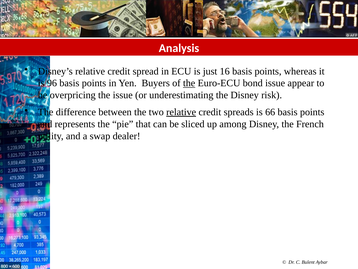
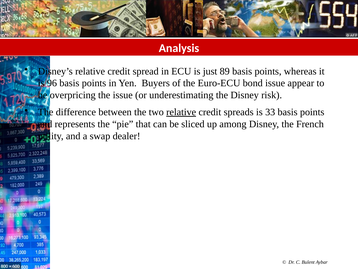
16: 16 -> 89 (225, 71)
the underline: present -> none (189, 83)
66: 66 -> 33 (270, 112)
